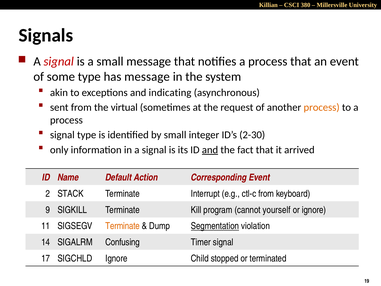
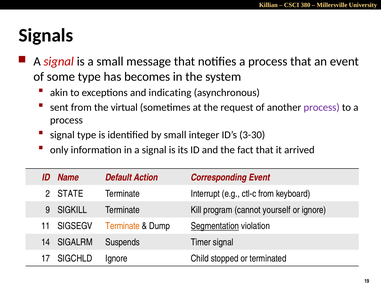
has message: message -> becomes (147, 77)
process colour: orange -> purple (322, 107)
2-30: 2-30 -> 3-30 (252, 135)
and underline: present -> none (210, 150)
STACK: STACK -> STATE (70, 193)
Confusing: Confusing -> Suspends (123, 242)
